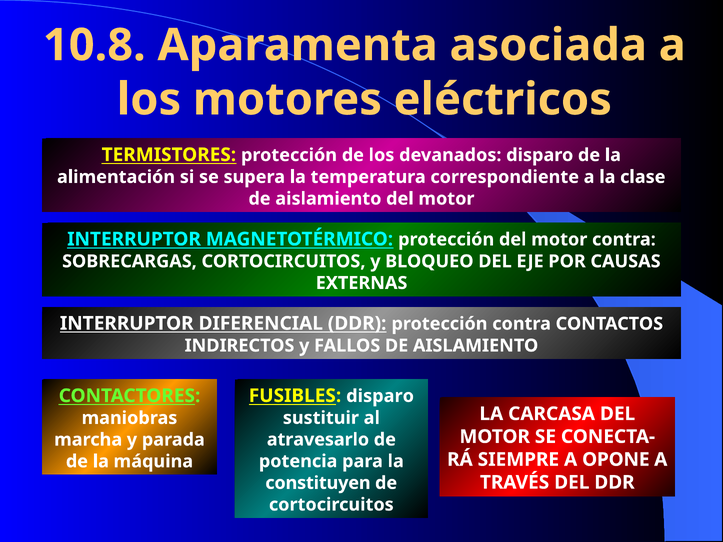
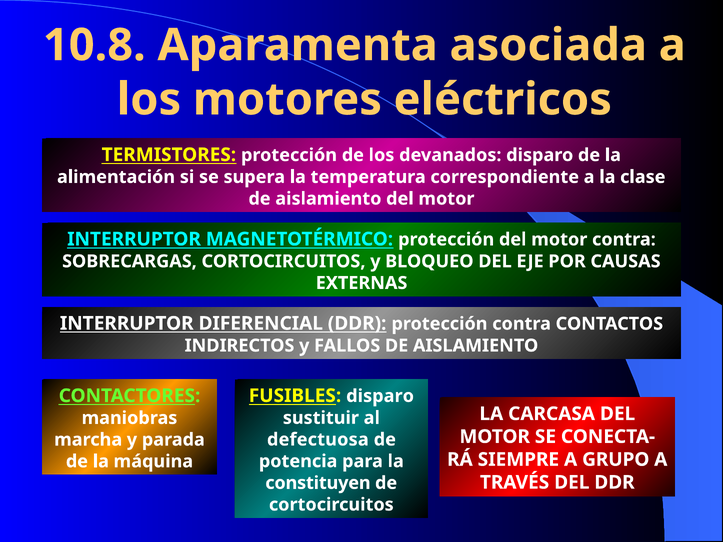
atravesarlo: atravesarlo -> defectuosa (318, 440)
OPONE: OPONE -> GRUPO (616, 460)
